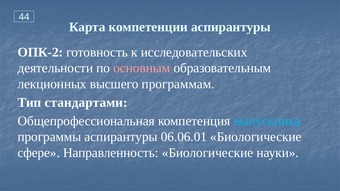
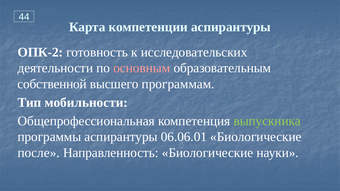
лекционных: лекционных -> собственной (52, 84)
стандартами: стандартами -> мобильности (86, 103)
выпускника colour: light blue -> light green (267, 121)
сфере: сфере -> после (39, 153)
